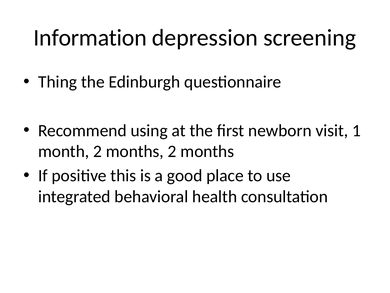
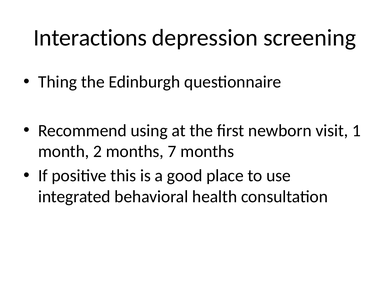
Information: Information -> Interactions (90, 38)
months 2: 2 -> 7 (172, 151)
